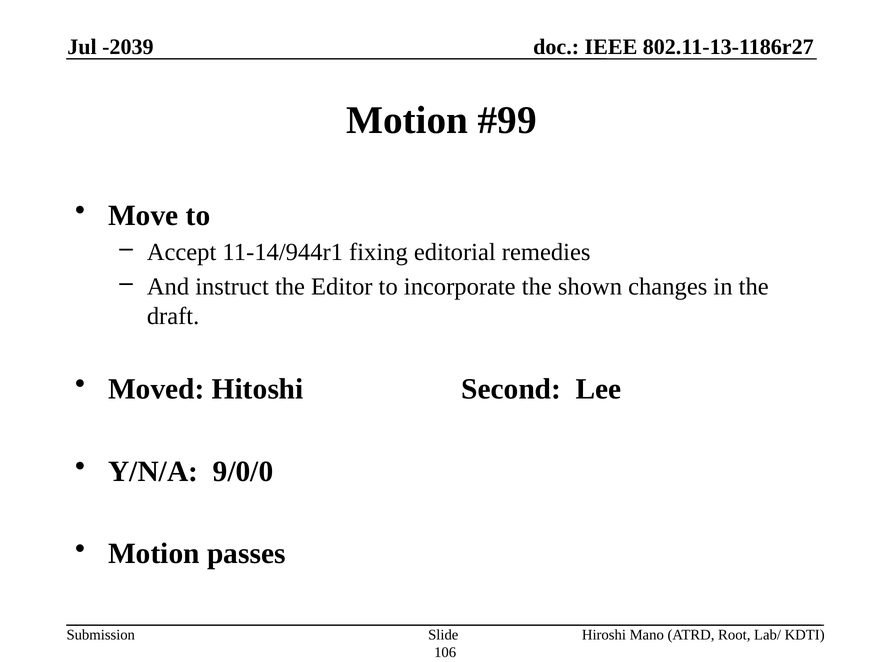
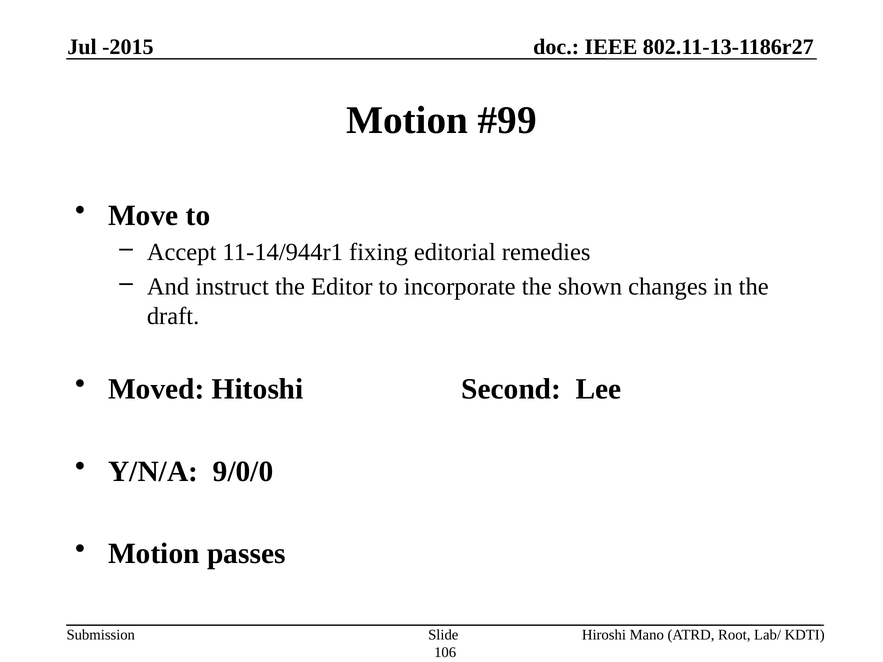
-2039: -2039 -> -2015 (128, 47)
